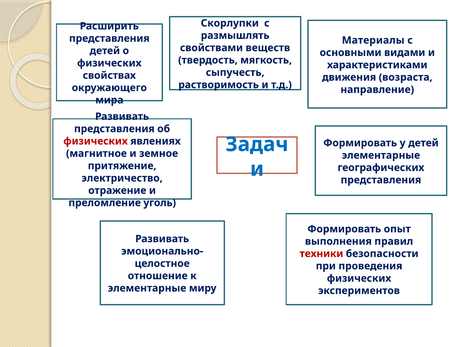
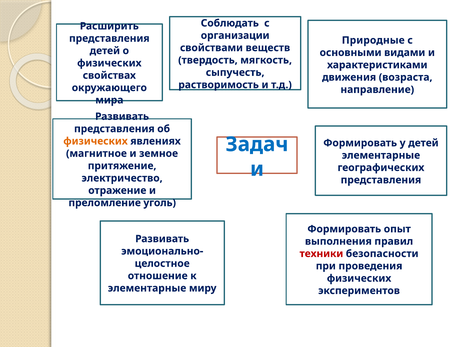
Скорлупки: Скорлупки -> Соблюдать (230, 23)
размышлять: размышлять -> организации (235, 35)
Материалы: Материалы -> Природные (373, 40)
физических colour: red -> orange (96, 141)
